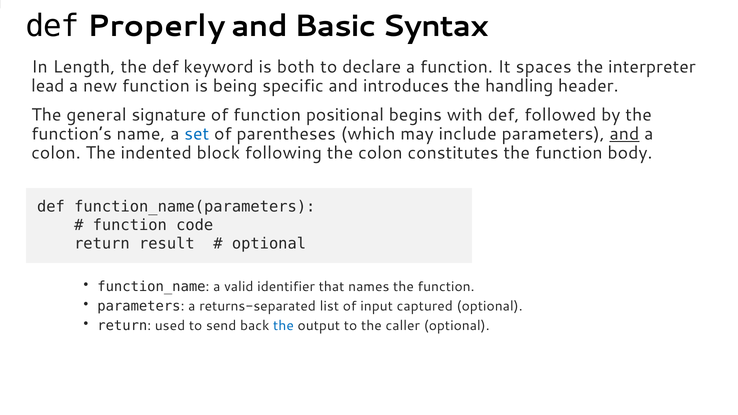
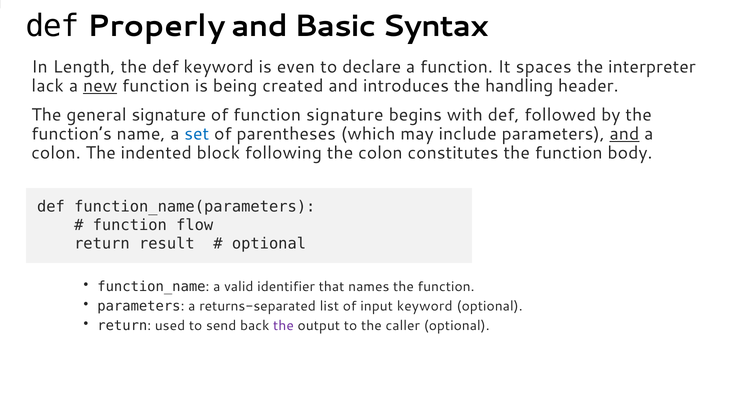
both: both -> even (296, 67)
lead: lead -> lack (48, 86)
new underline: none -> present (100, 86)
specific: specific -> created (293, 86)
function positional: positional -> signature (345, 115)
code: code -> flow (195, 225)
input captured: captured -> keyword (425, 306)
the colour: blue -> purple (283, 326)
